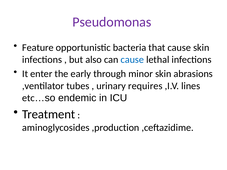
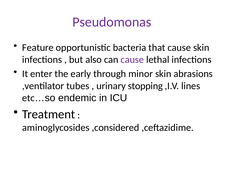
cause colour: blue -> purple (132, 60)
requires: requires -> stopping (145, 86)
,production: ,production -> ,considered (116, 128)
